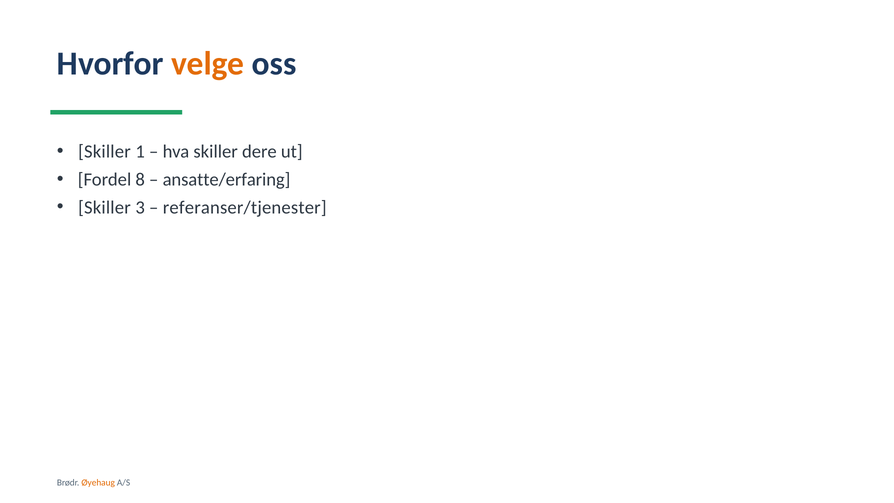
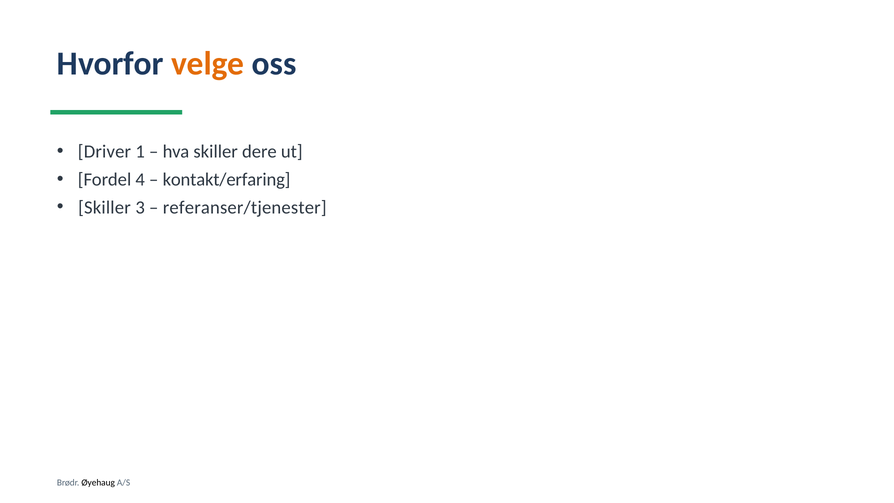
Skiller: Skiller -> Driver (104, 151)
8: 8 -> 4 (140, 179)
ansatte/erfaring: ansatte/erfaring -> kontakt/erfaring (227, 179)
Øyehaug colour: orange -> black (98, 483)
